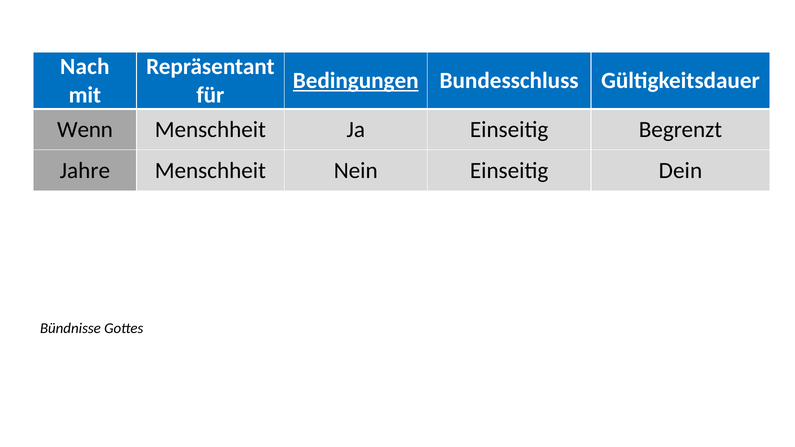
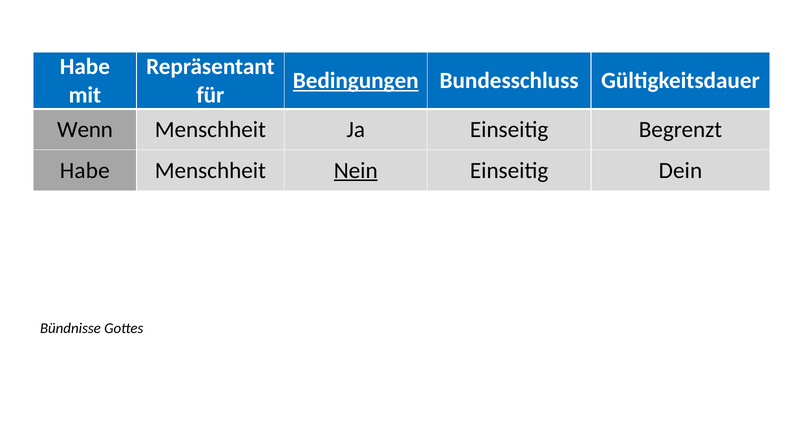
Nach: Nach -> Habe (85, 67)
Jahre: Jahre -> Habe (85, 171)
Nein underline: none -> present (356, 171)
